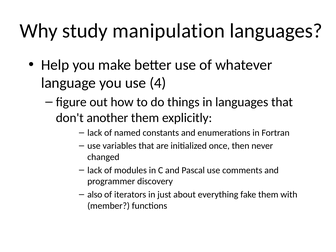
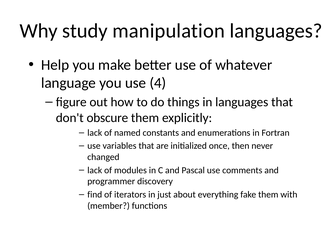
another: another -> obscure (107, 118)
also: also -> find (95, 194)
